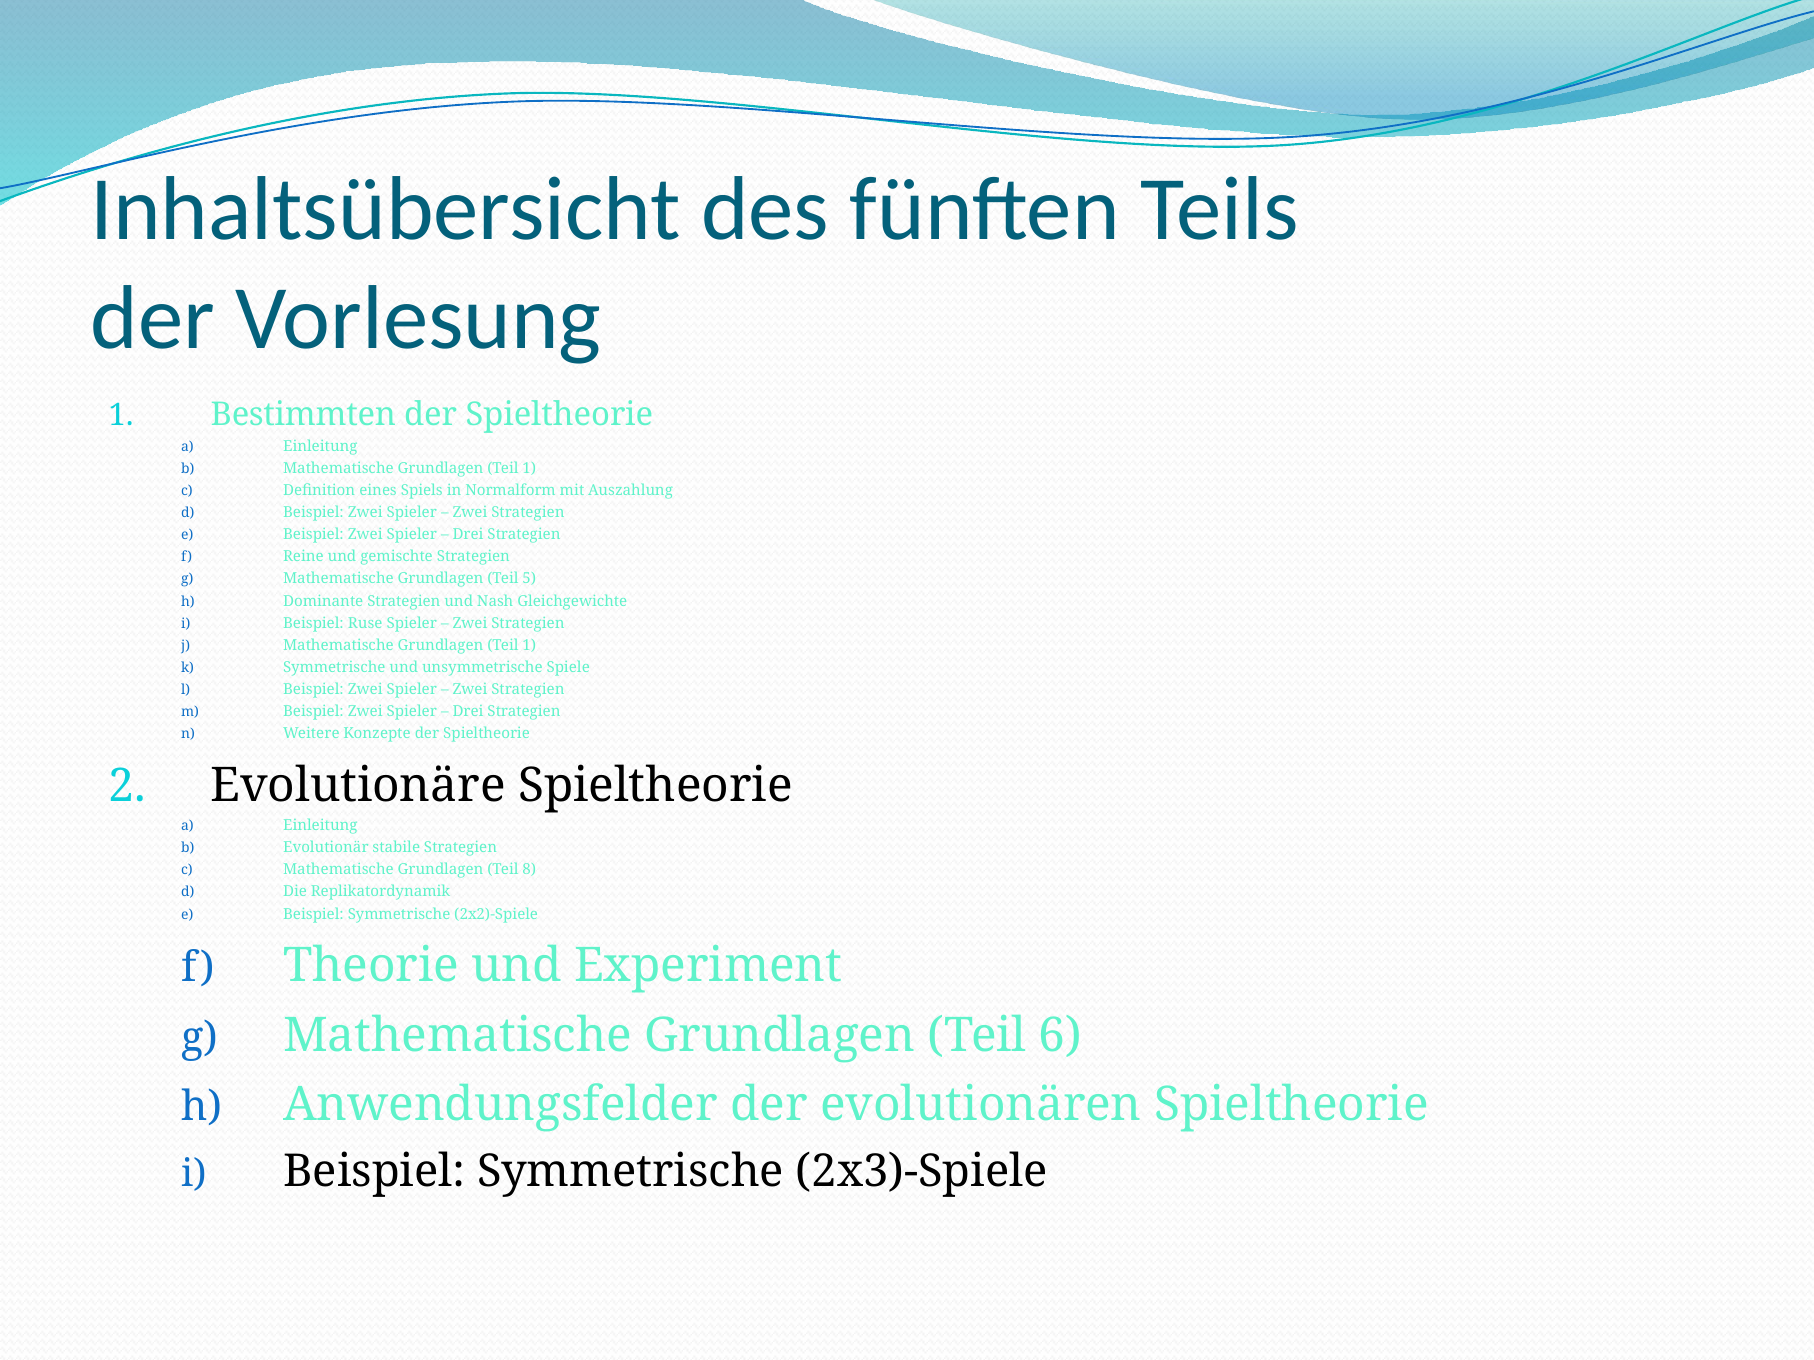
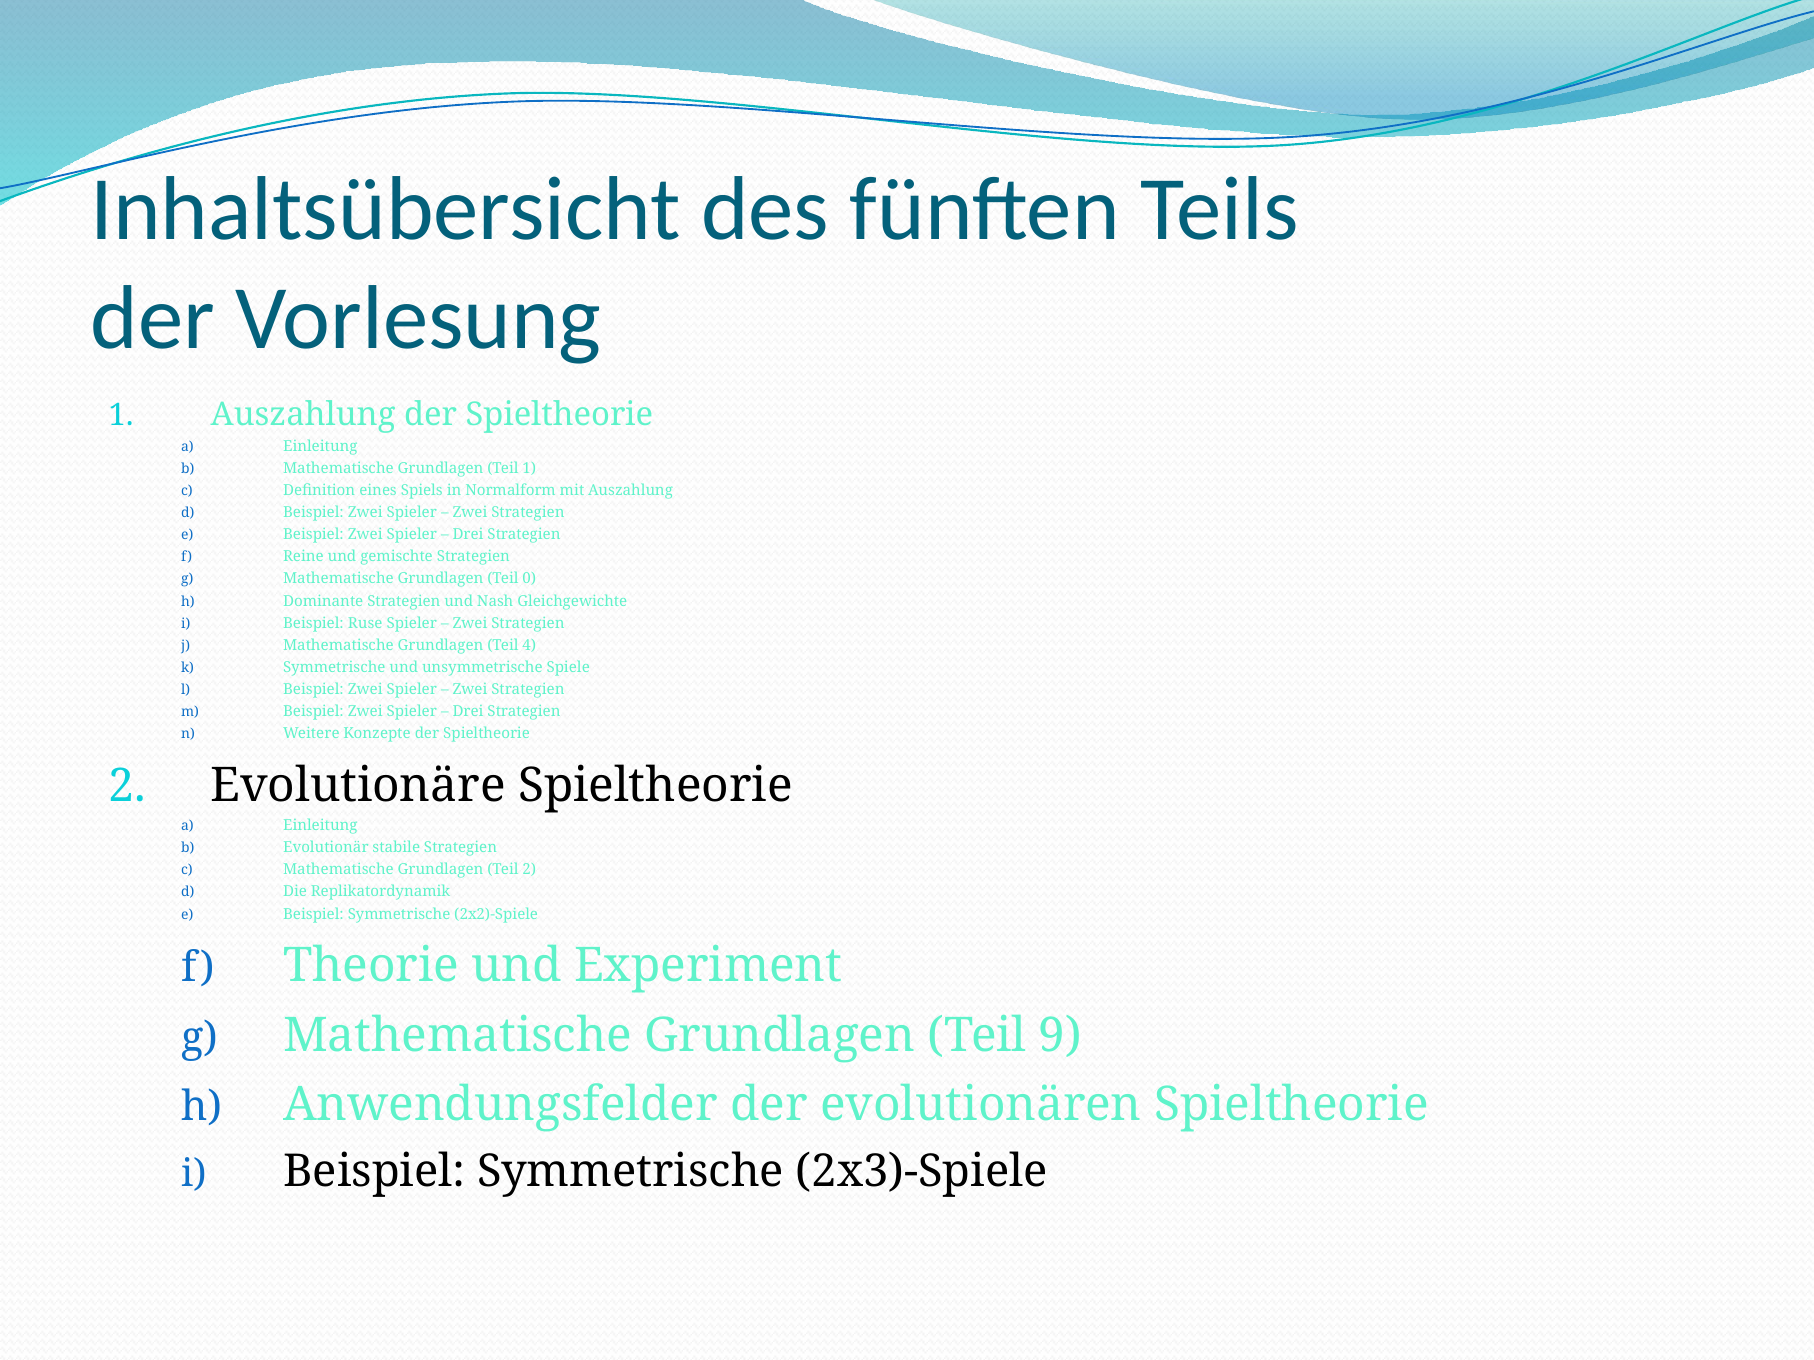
1 Bestimmten: Bestimmten -> Auszahlung (303, 415)
5: 5 -> 0 (529, 579)
1: 1 -> 4 (529, 646)
Teil 8: 8 -> 2 (529, 870)
6: 6 -> 9 (1061, 1036)
